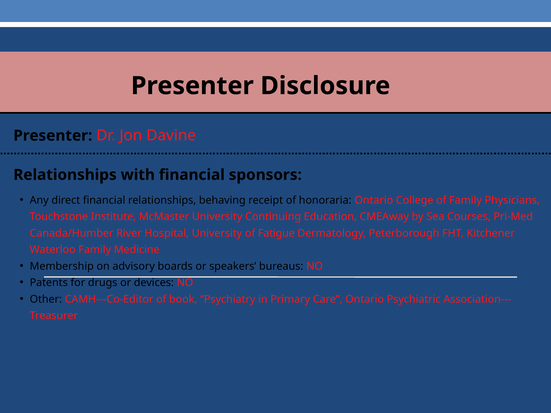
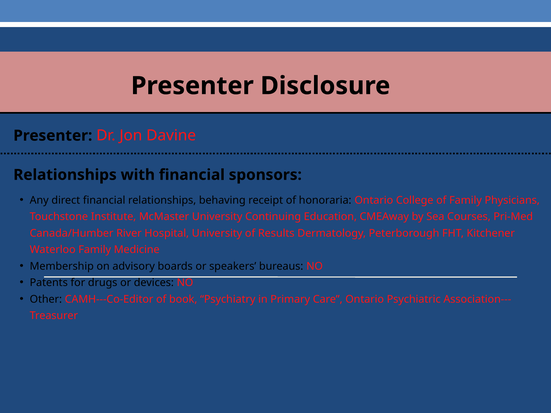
Fatigue: Fatigue -> Results (276, 233)
